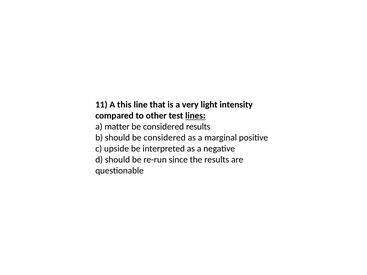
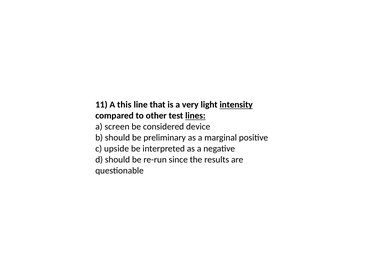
intensity underline: none -> present (236, 105)
matter: matter -> screen (117, 127)
considered results: results -> device (198, 127)
should be considered: considered -> preliminary (165, 138)
